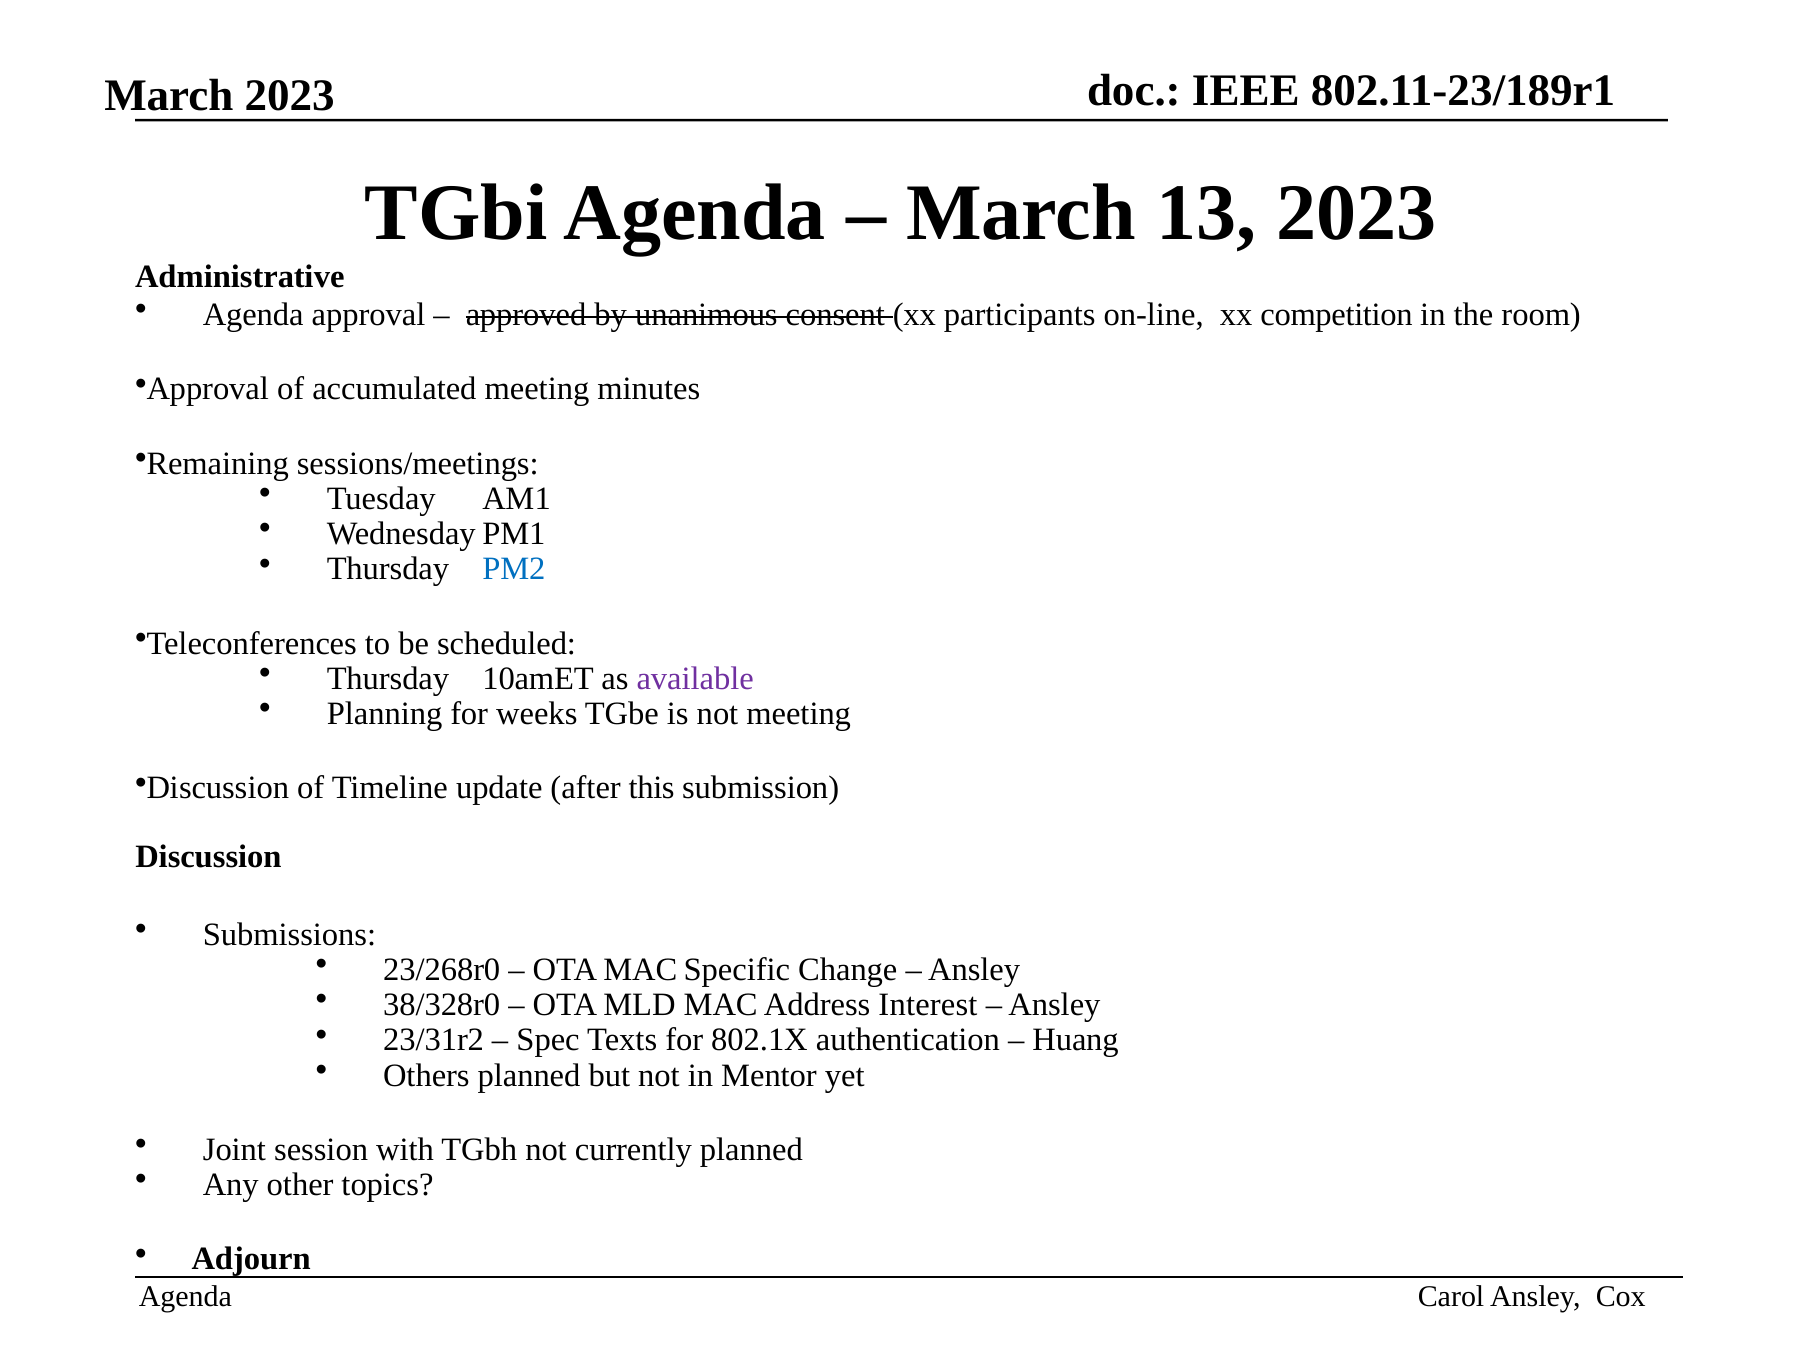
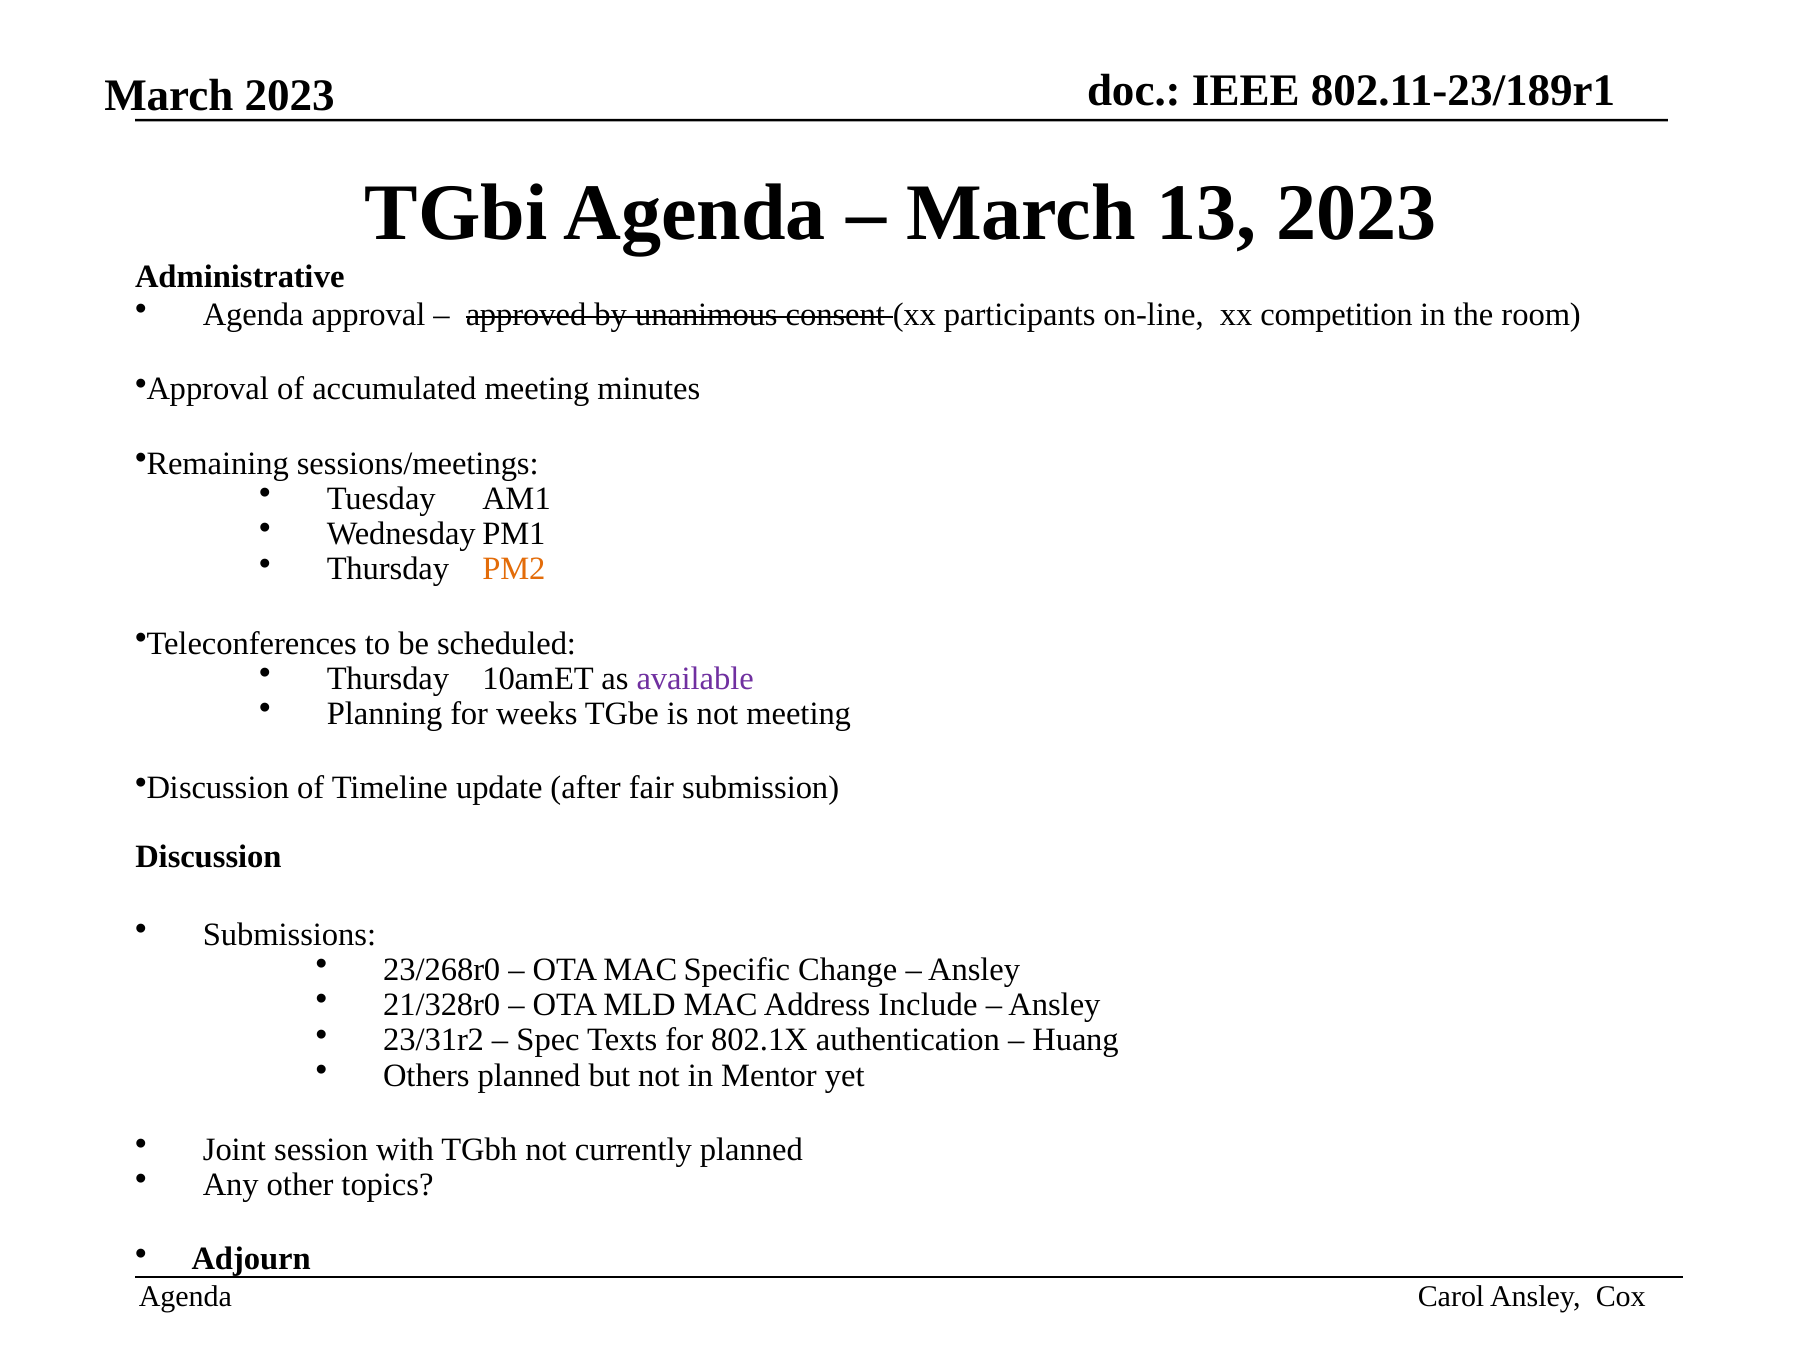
PM2 colour: blue -> orange (514, 569)
this: this -> fair (651, 788)
38/328r0: 38/328r0 -> 21/328r0 (442, 1005)
Interest: Interest -> Include (928, 1005)
